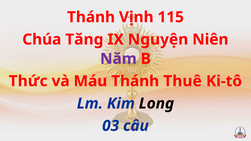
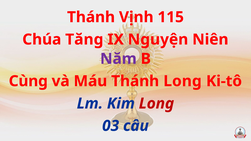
Thức: Thức -> Cùng (28, 81)
Thánh Thuê: Thuê -> Long (183, 81)
Long colour: black -> red (156, 104)
